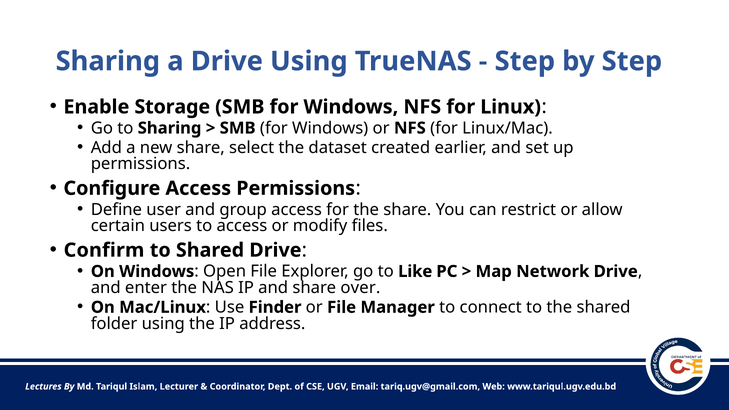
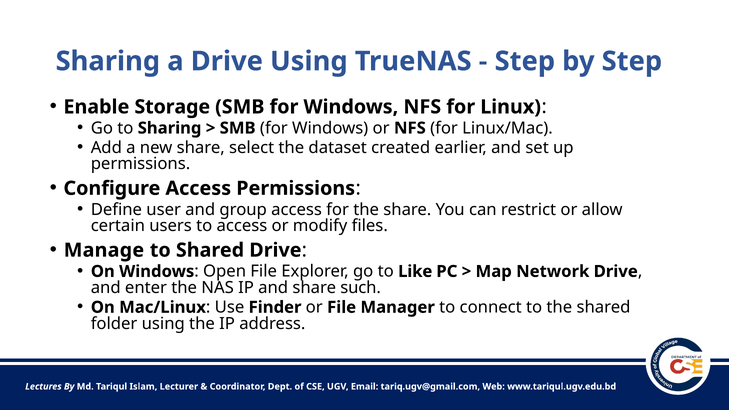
Confirm: Confirm -> Manage (104, 250)
over: over -> such (361, 288)
